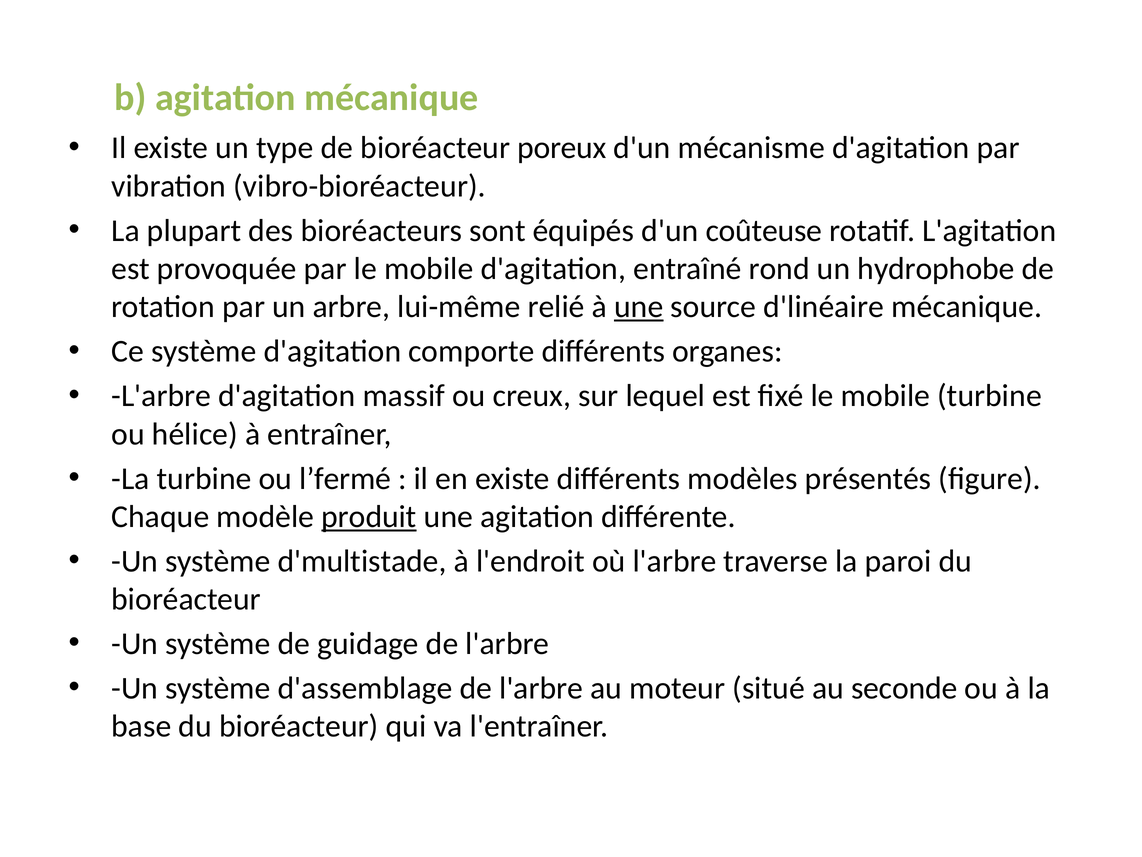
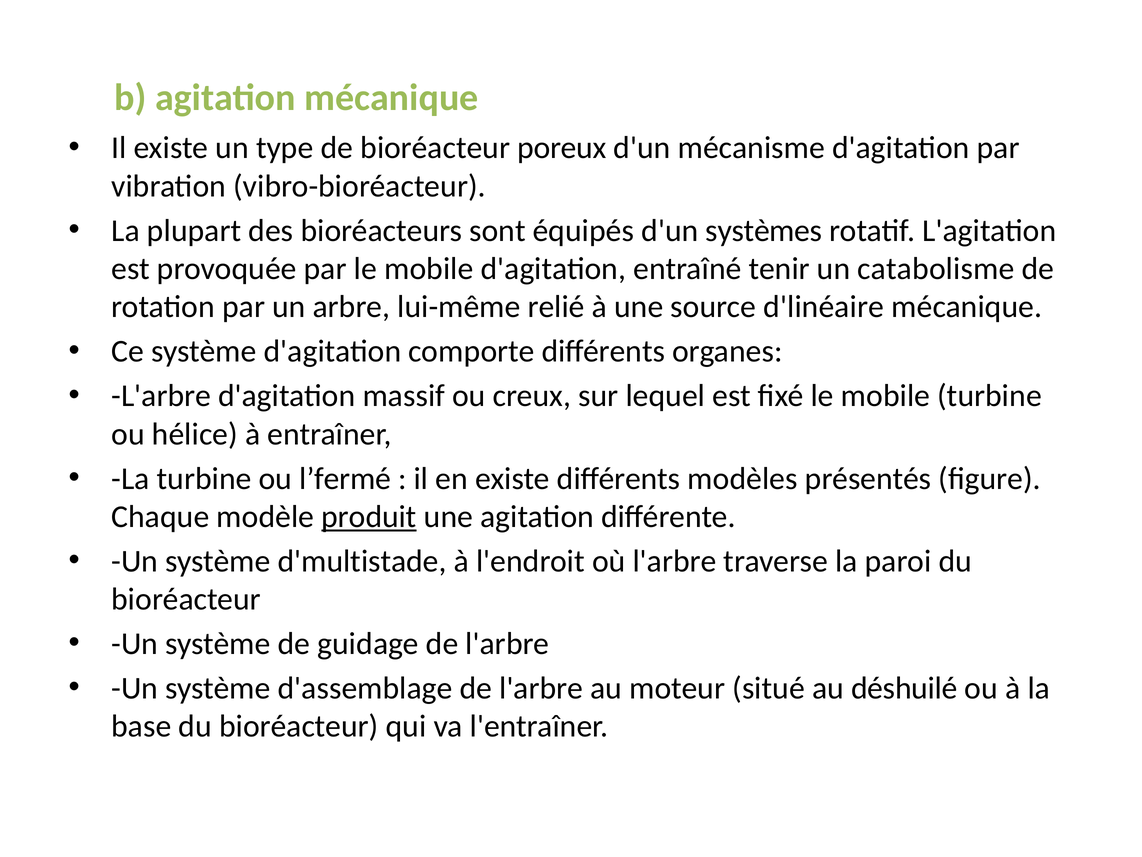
coûteuse: coûteuse -> systèmes (764, 230)
rond: rond -> tenir (779, 269)
hydrophobe: hydrophobe -> catabolisme (936, 269)
une underline: present -> none (639, 307)
seconde: seconde -> déshuilé (904, 688)
